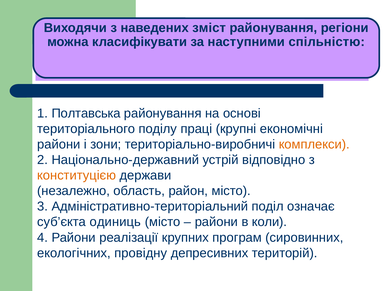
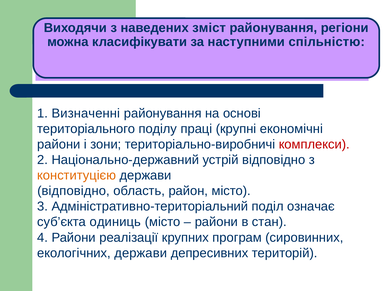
Полтавська: Полтавська -> Визначенні (86, 113)
комплекси colour: orange -> red (314, 144)
незалежно: незалежно -> відповідно (73, 191)
коли: коли -> стан (269, 222)
екологічних провідну: провідну -> держави (141, 253)
